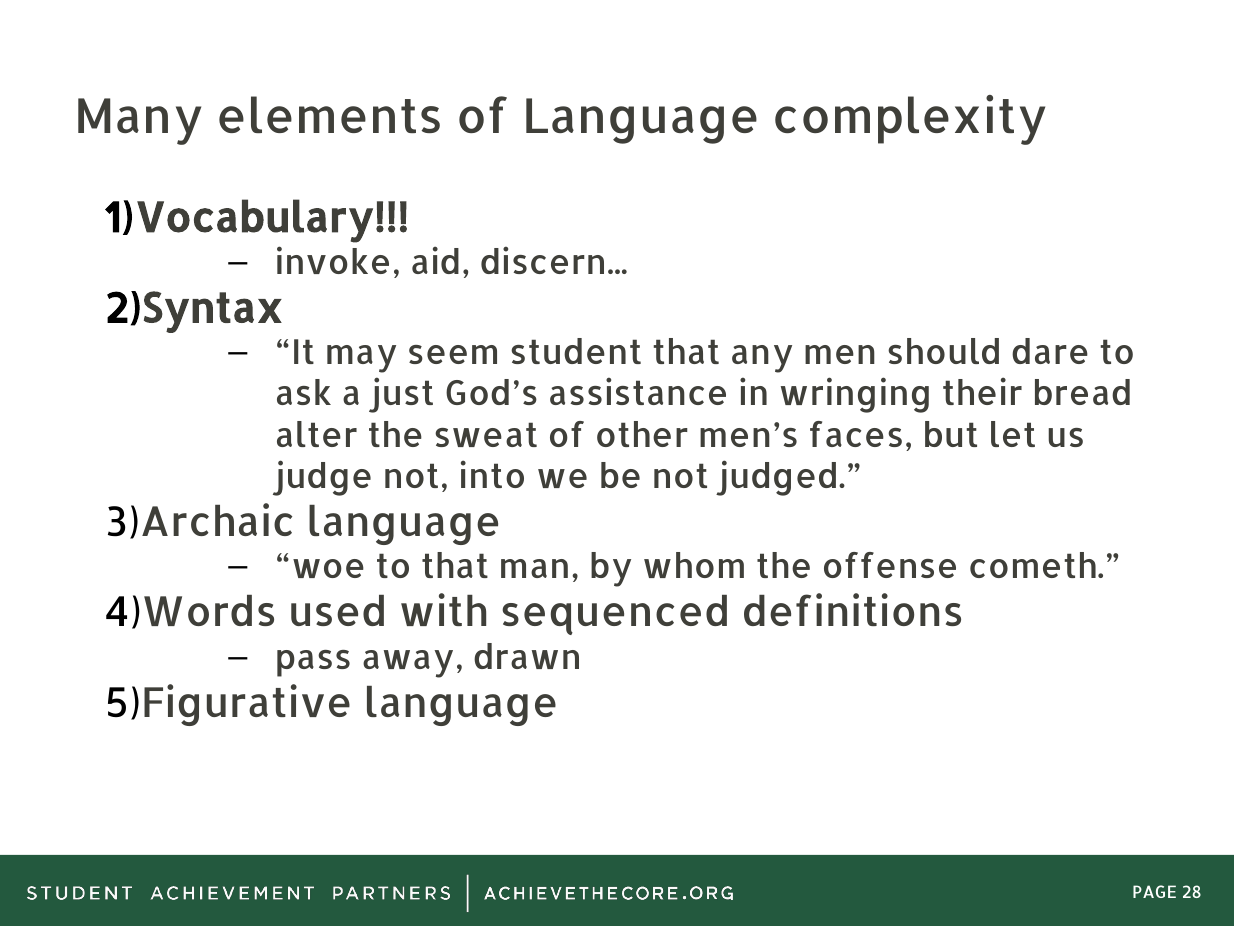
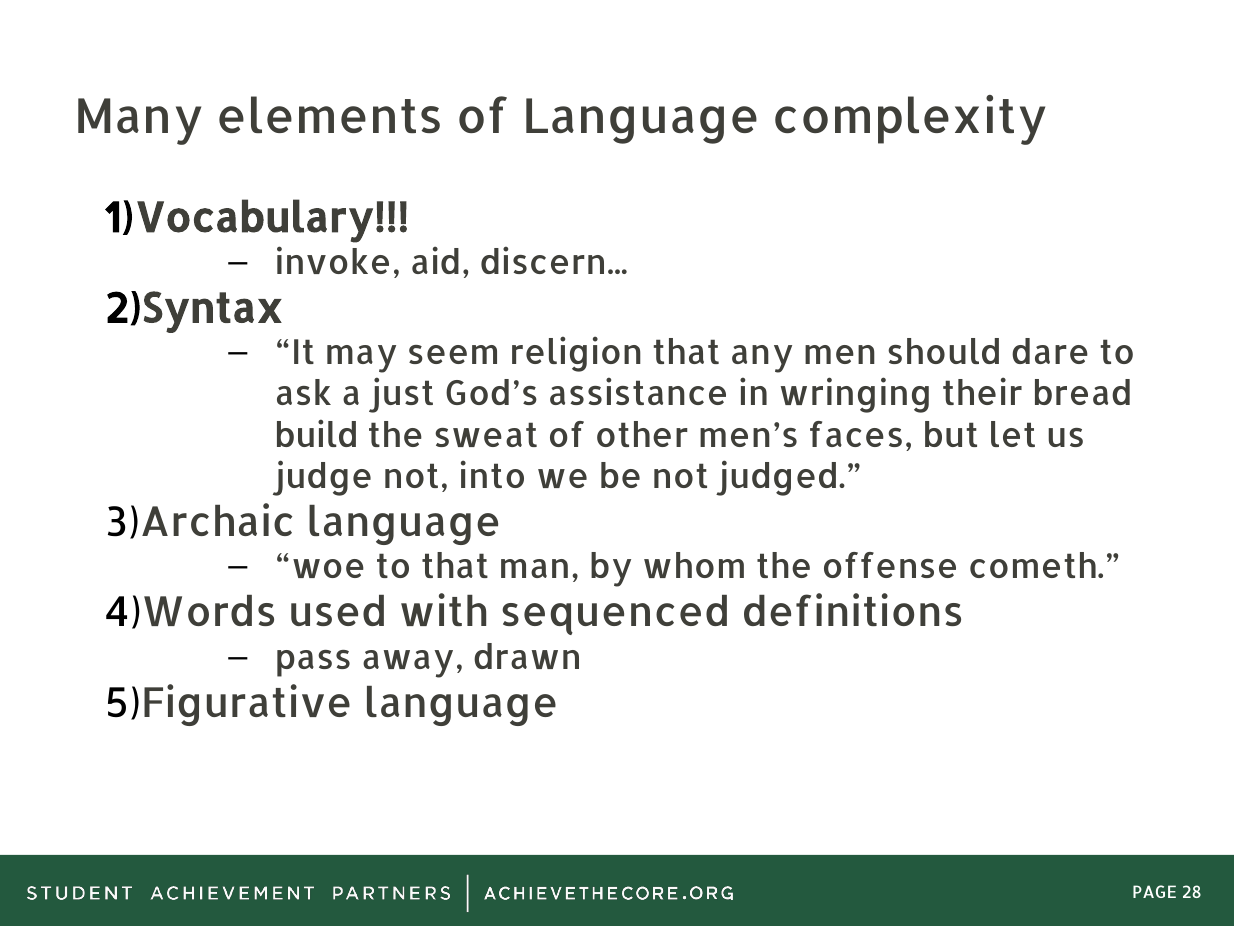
student: student -> religion (576, 353)
alter: alter -> build (317, 435)
